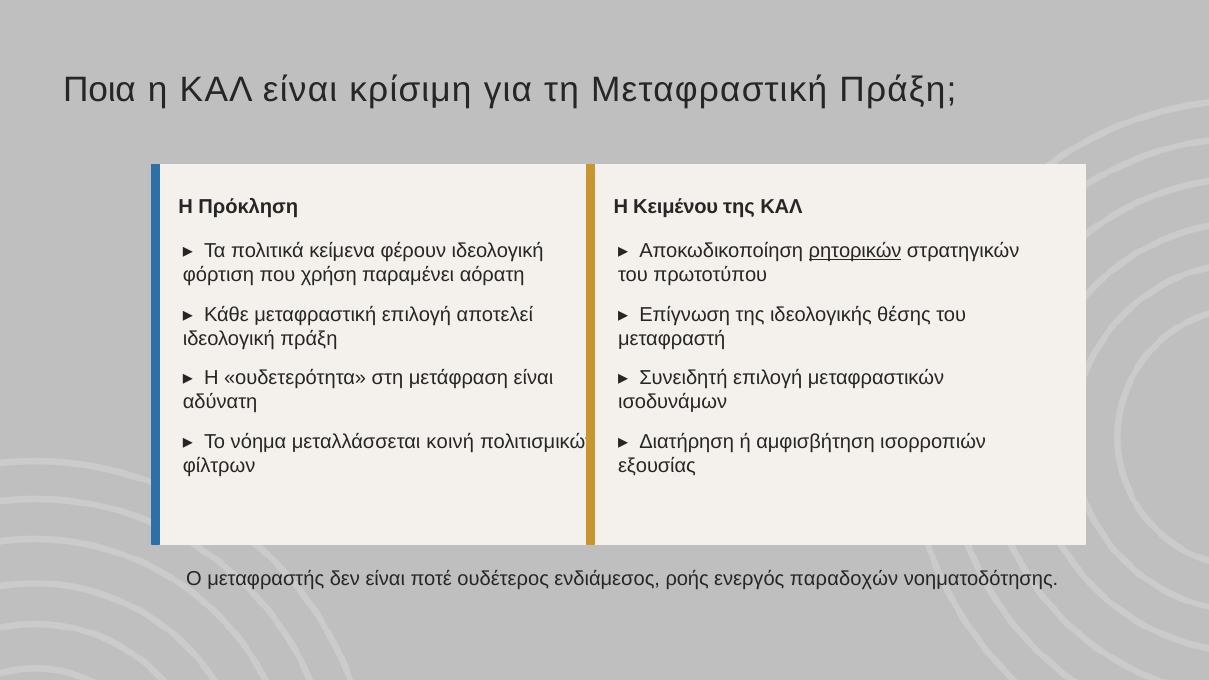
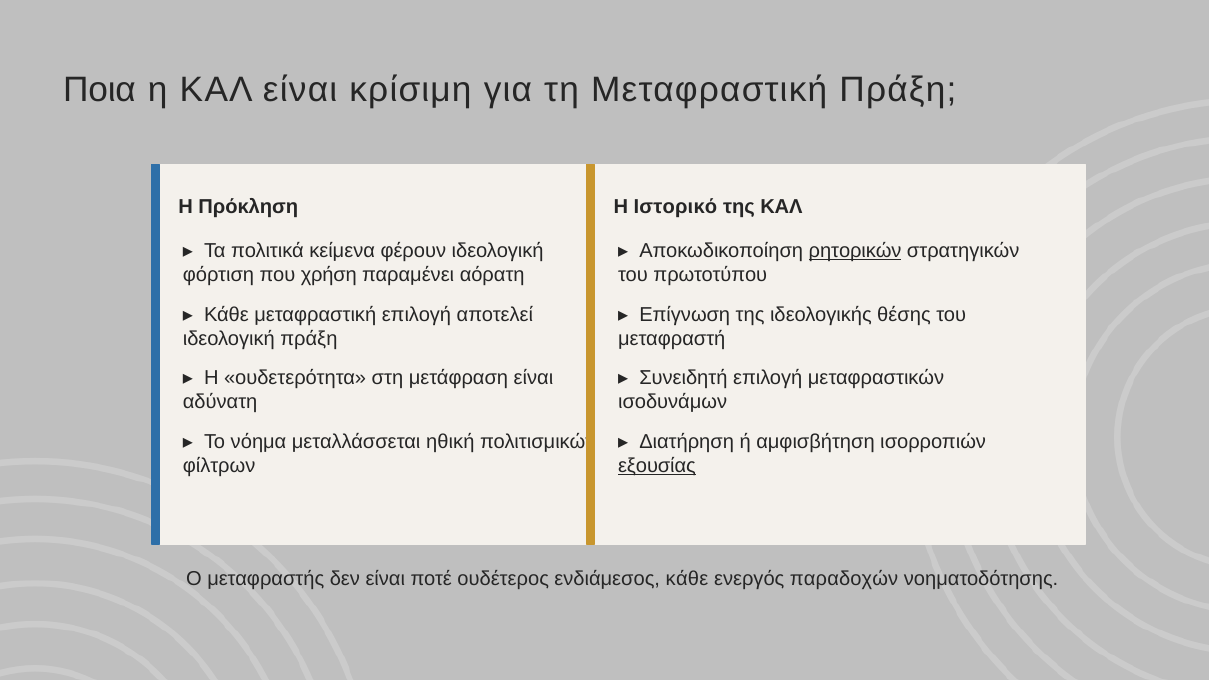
Κειμένου: Κειμένου -> Ιστορικό (675, 207)
κοινή: κοινή -> ηθική (450, 442)
εξουσίας underline: none -> present (657, 466)
ενδιάμεσος ροής: ροής -> κάθε (687, 579)
